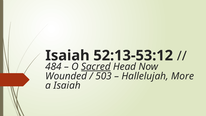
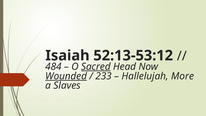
Wounded underline: none -> present (66, 76)
503: 503 -> 233 (104, 76)
a Isaiah: Isaiah -> Slaves (67, 85)
